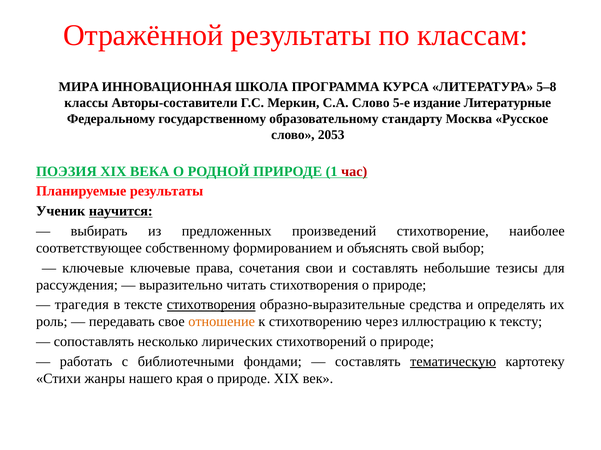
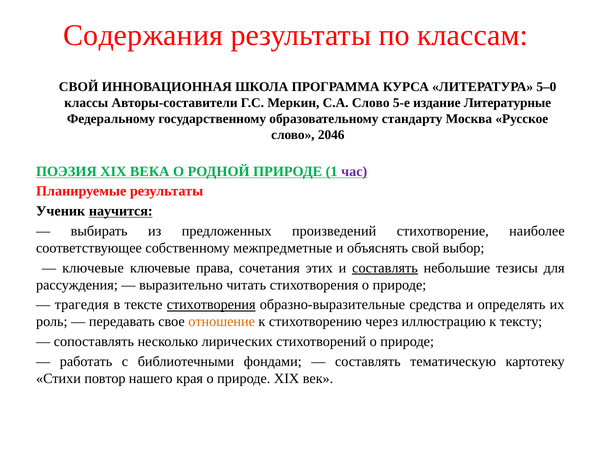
Отражённой: Отражённой -> Содержания (143, 35)
МИРА: МИРА -> СВОЙ (79, 87)
5–8: 5–8 -> 5–0 (546, 87)
2053: 2053 -> 2046 (331, 135)
час colour: red -> purple (354, 172)
формированием: формированием -> межпредметные (283, 248)
свои: свои -> этих (319, 268)
составлять underline: none -> present (385, 268)
тематическую underline: present -> none (453, 362)
жанры: жанры -> повтор (105, 379)
